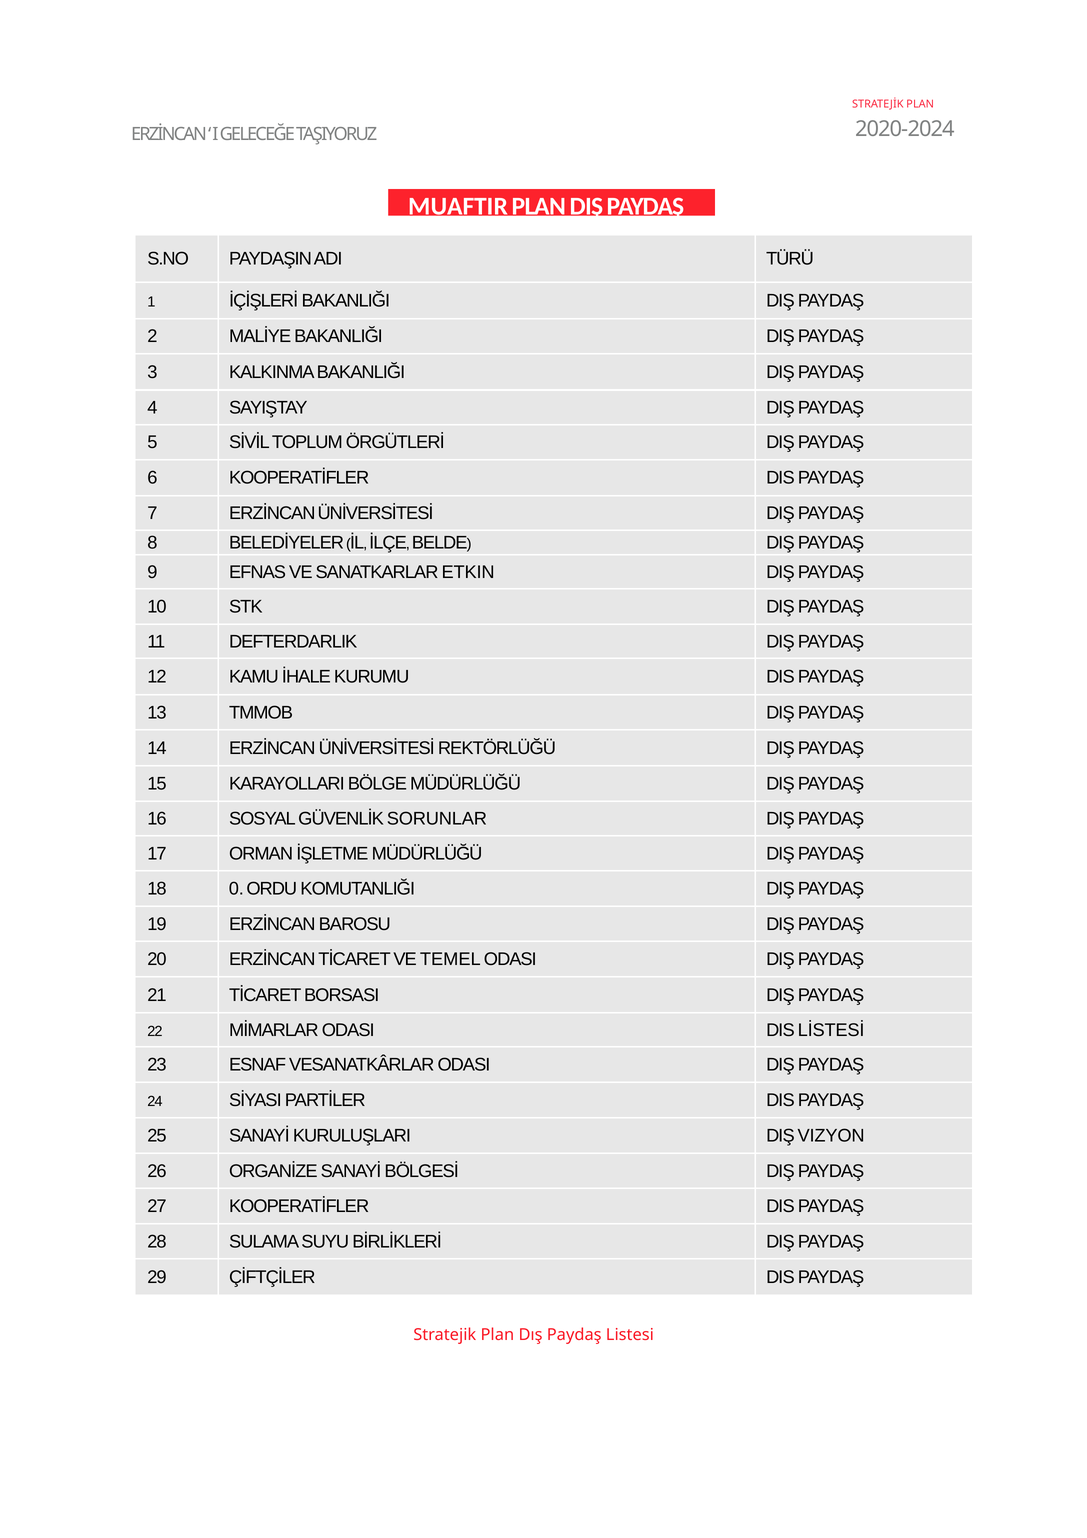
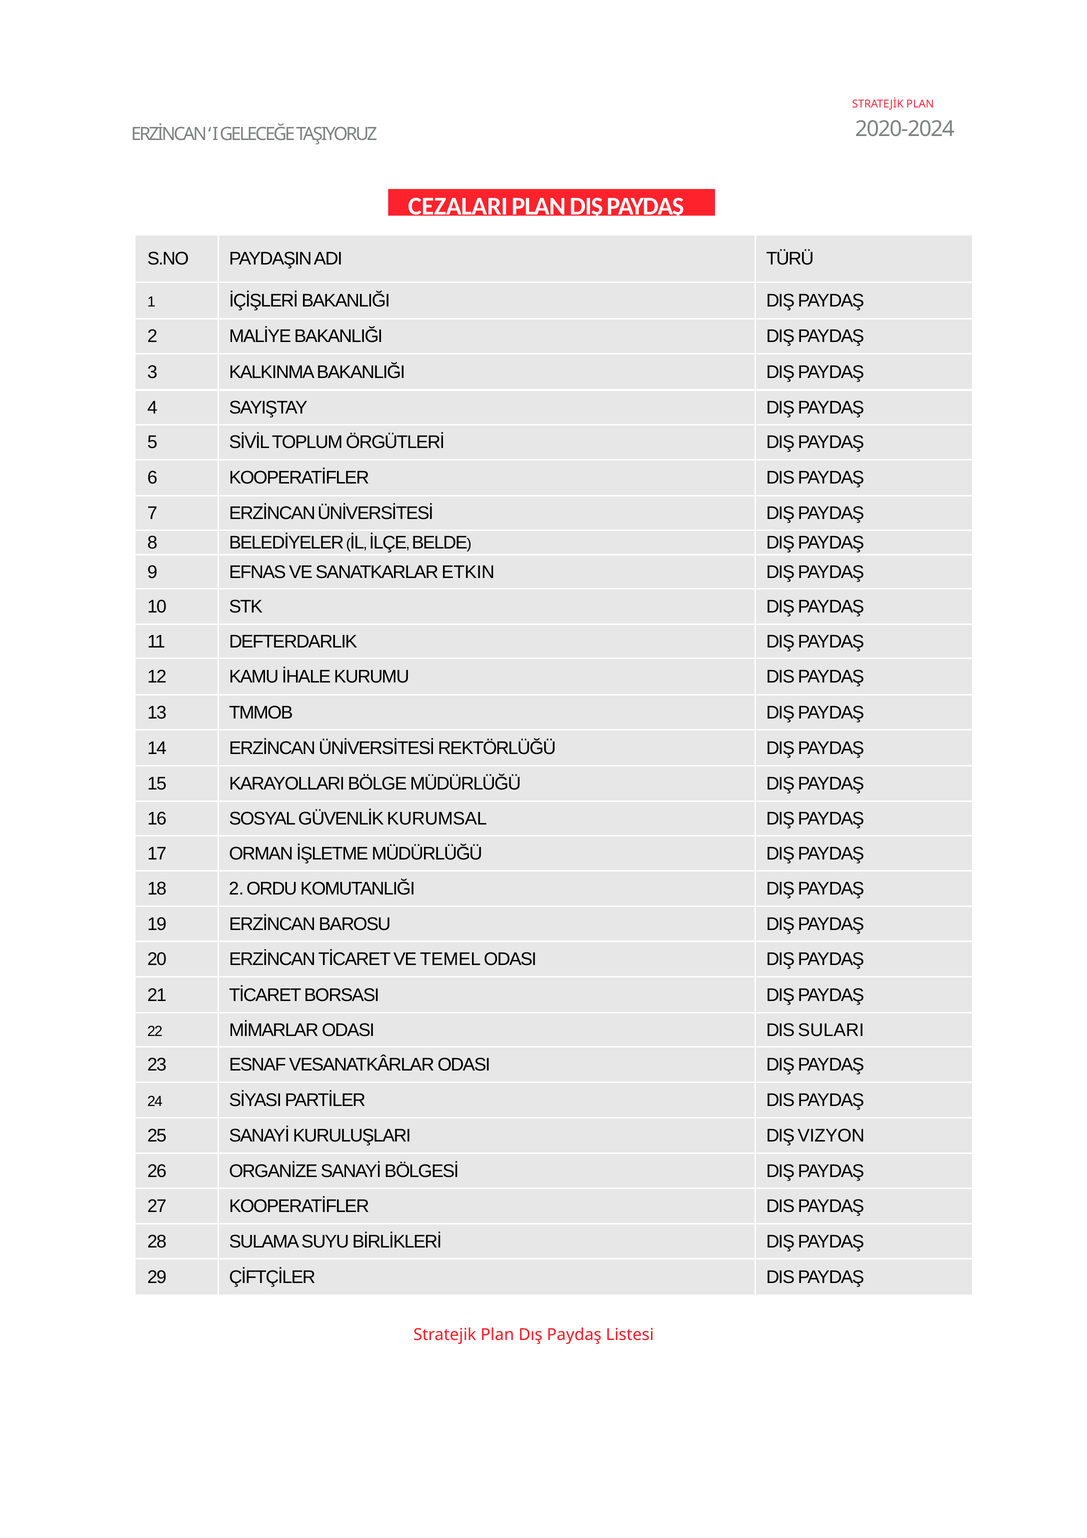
MUAFTIR: MUAFTIR -> CEZALARI (458, 206)
SORUNLAR: SORUNLAR -> KURUMSAL (437, 818)
18 0: 0 -> 2 (236, 888)
DIS LİSTESİ: LİSTESİ -> SULARI (831, 1030)
